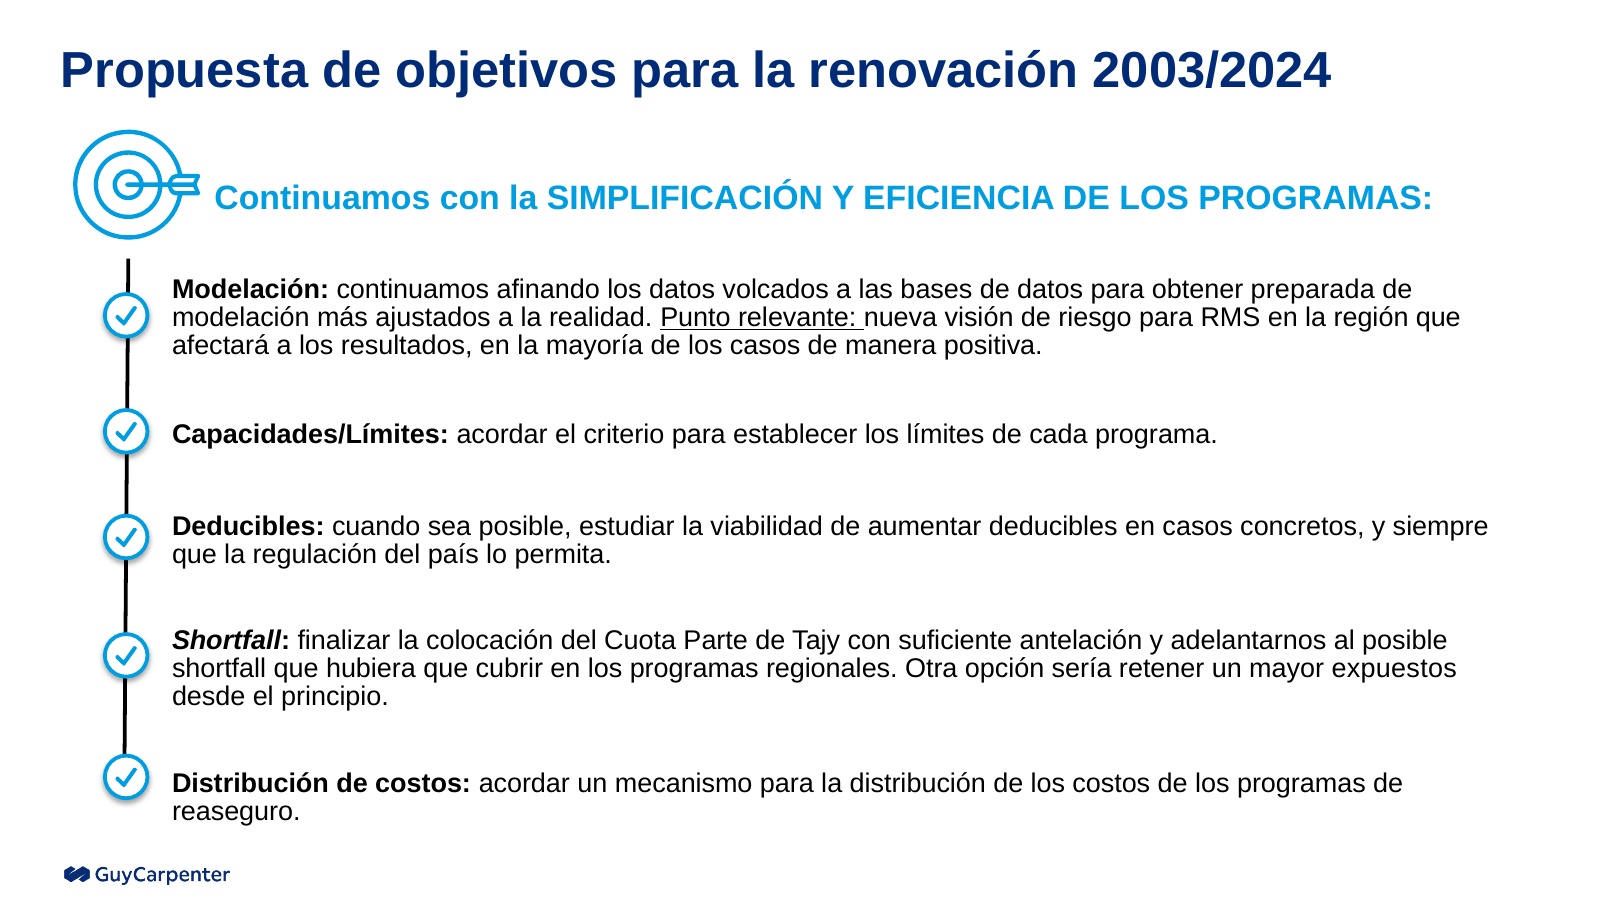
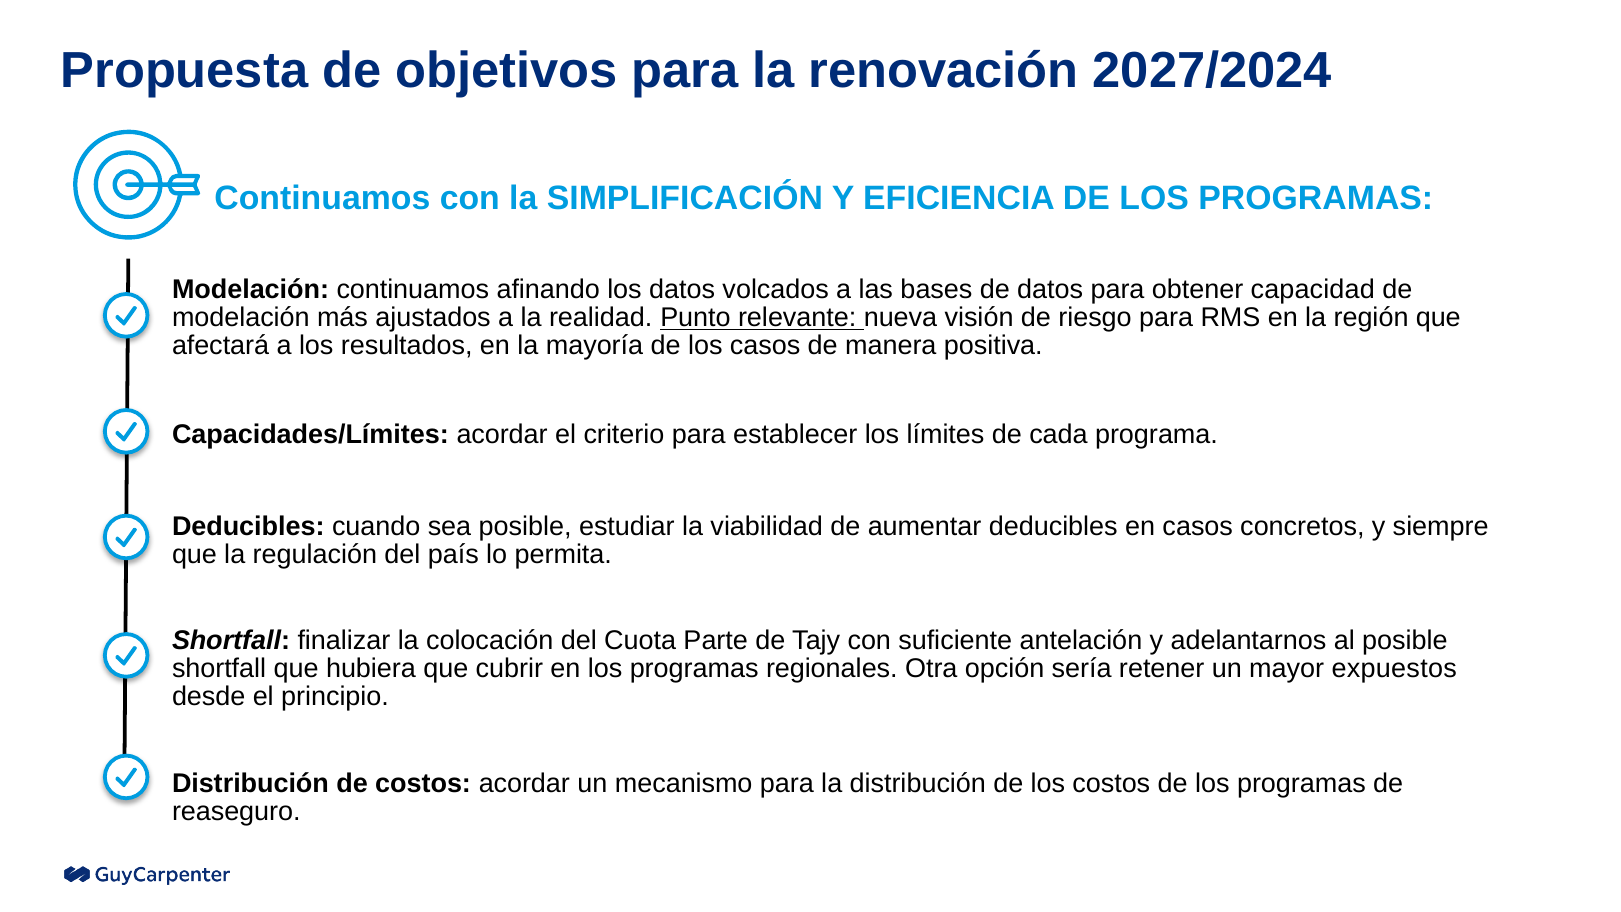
2003/2024: 2003/2024 -> 2027/2024 (1212, 71)
preparada: preparada -> capacidad (1313, 290)
